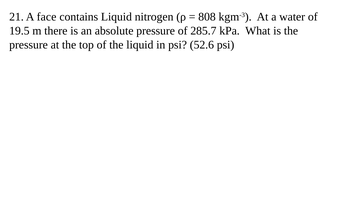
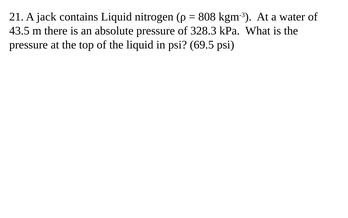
face: face -> jack (47, 17)
19.5: 19.5 -> 43.5 (19, 31)
285.7: 285.7 -> 328.3 (203, 31)
52.6: 52.6 -> 69.5 (202, 45)
